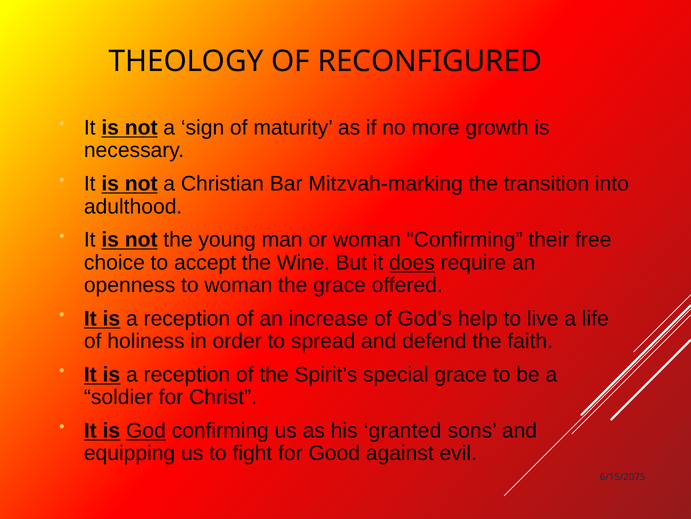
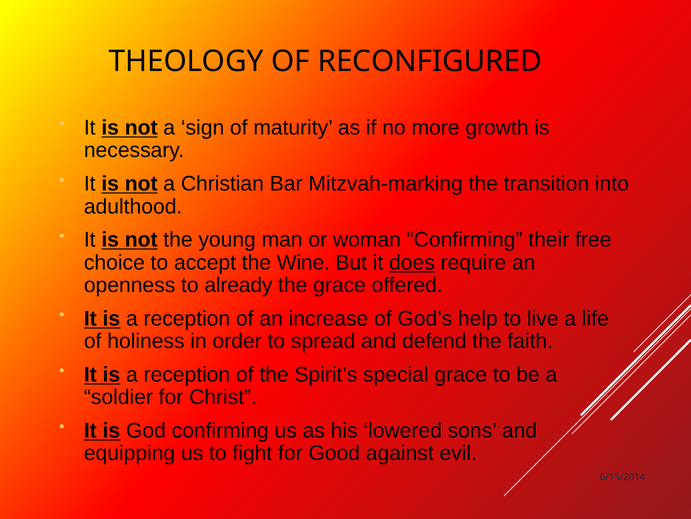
to woman: woman -> already (238, 285)
God underline: present -> none (146, 430)
granted: granted -> lowered (403, 430)
6/15/2075: 6/15/2075 -> 6/15/2014 (623, 476)
